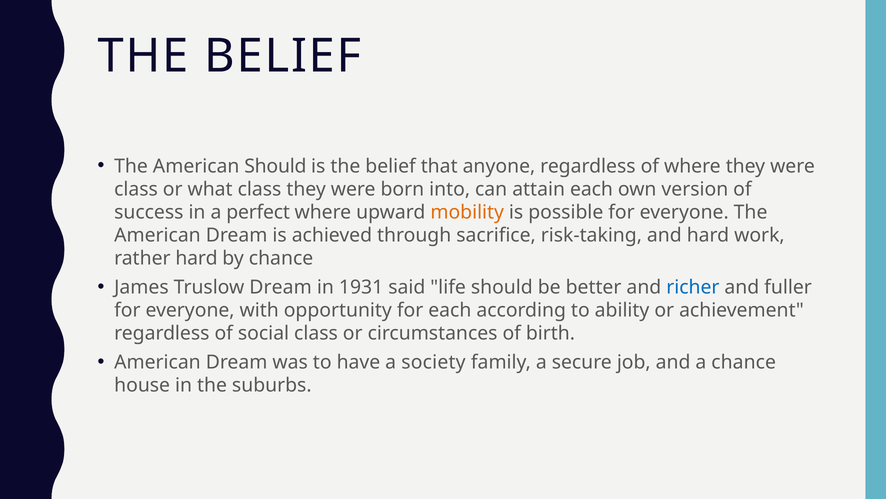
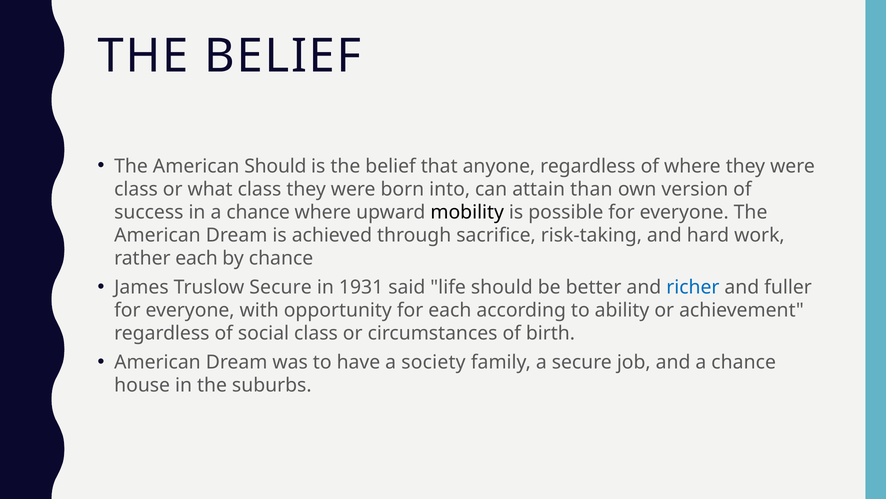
attain each: each -> than (591, 189)
in a perfect: perfect -> chance (258, 212)
mobility colour: orange -> black (467, 212)
rather hard: hard -> each (197, 258)
Truslow Dream: Dream -> Secure (281, 287)
